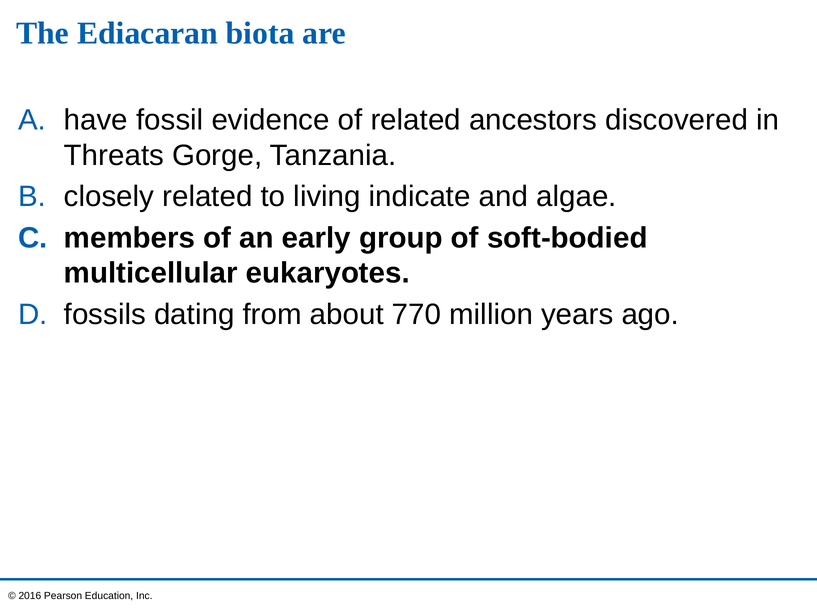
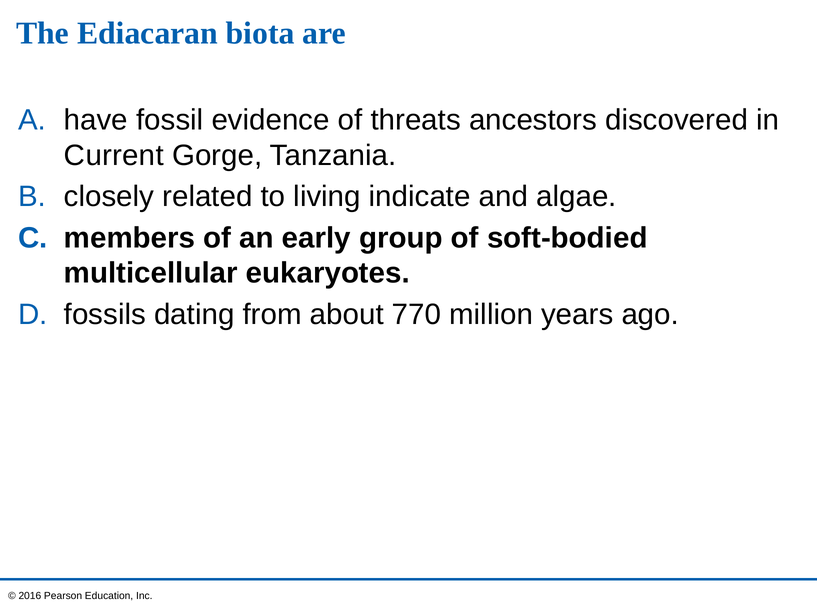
of related: related -> threats (416, 120)
Threats: Threats -> Current (114, 156)
